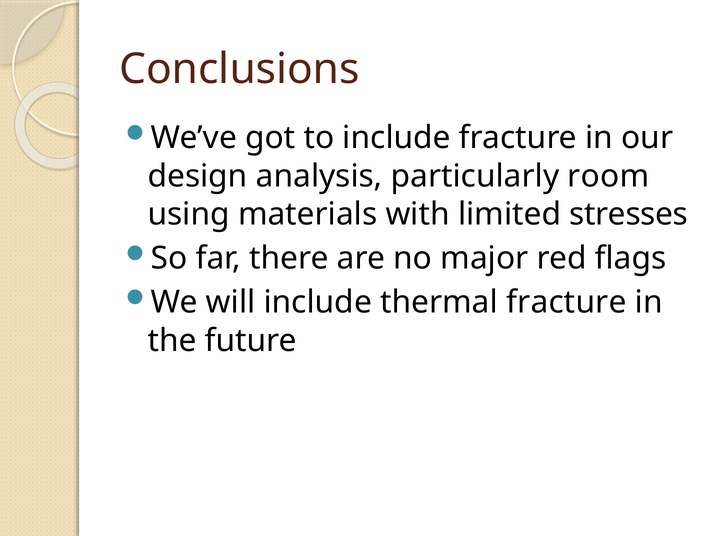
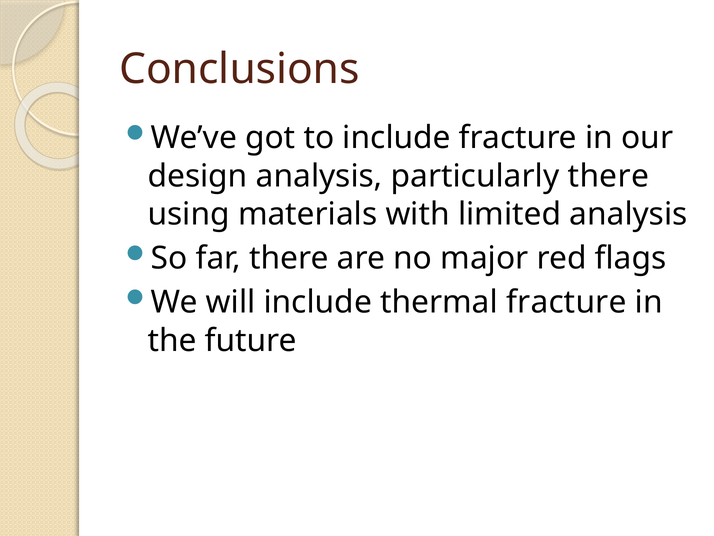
particularly room: room -> there (608, 176)
limited stresses: stresses -> analysis (628, 214)
